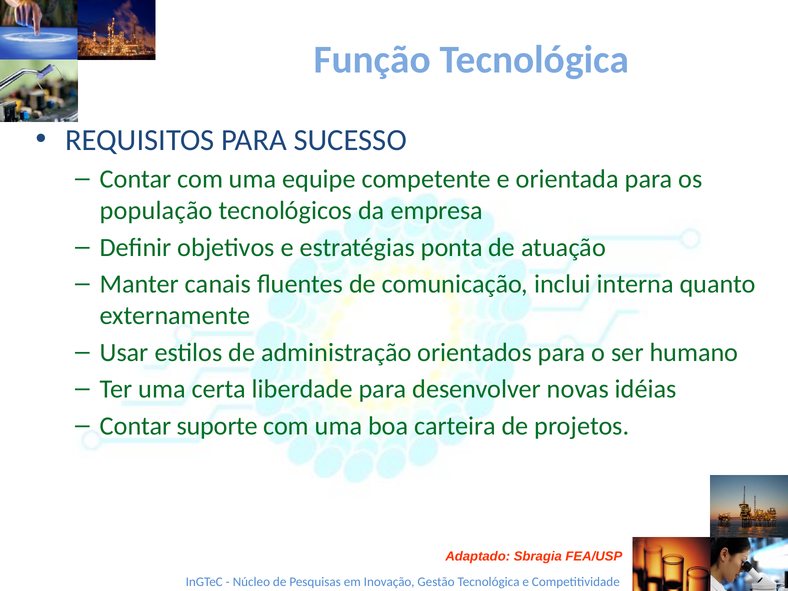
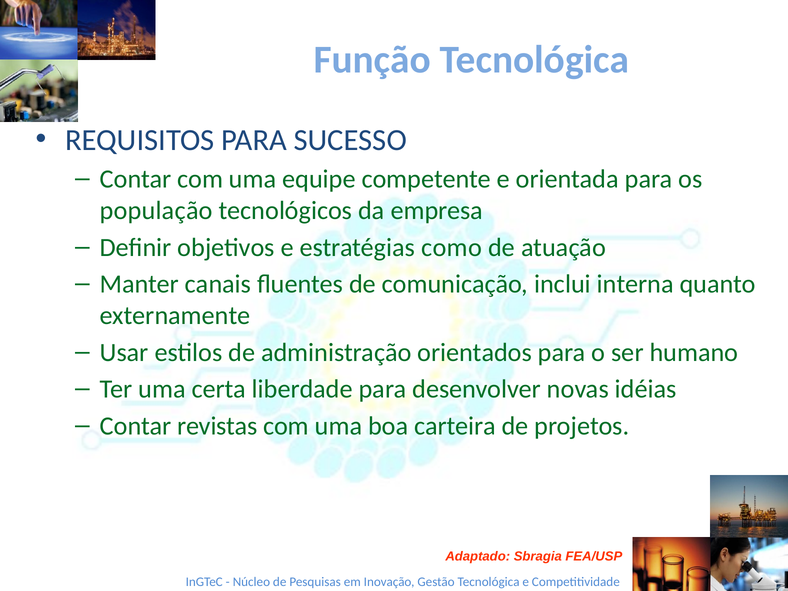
ponta: ponta -> como (452, 247)
suporte: suporte -> revistas (217, 426)
